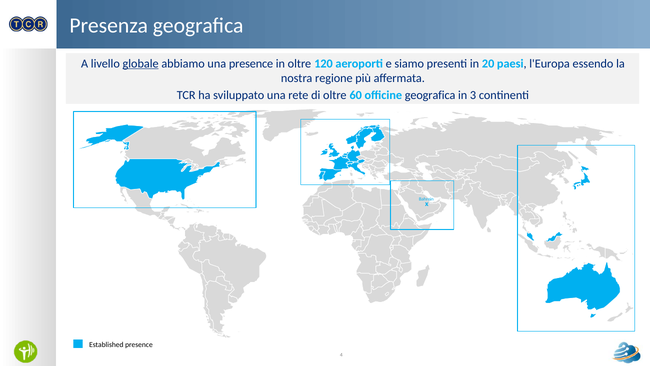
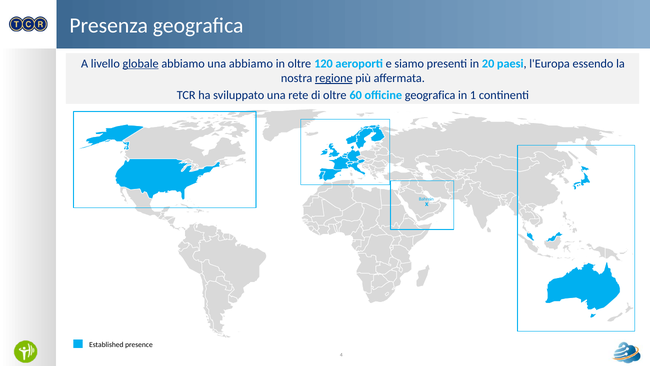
una presence: presence -> abbiamo (251, 63)
regione underline: none -> present (334, 78)
3: 3 -> 1 (473, 95)
